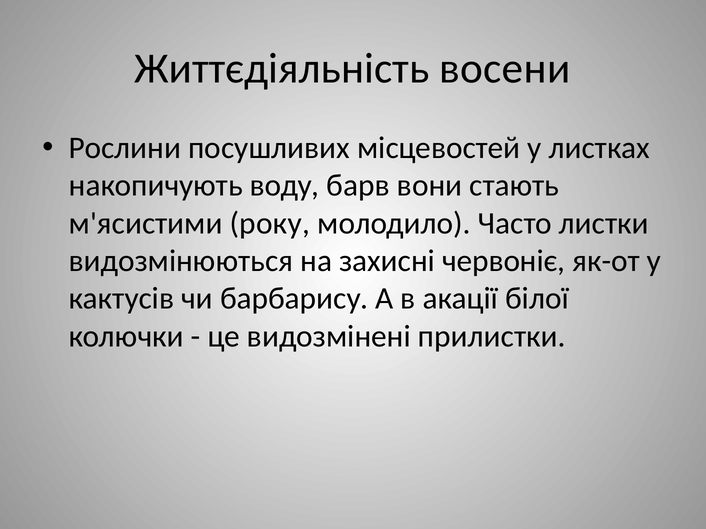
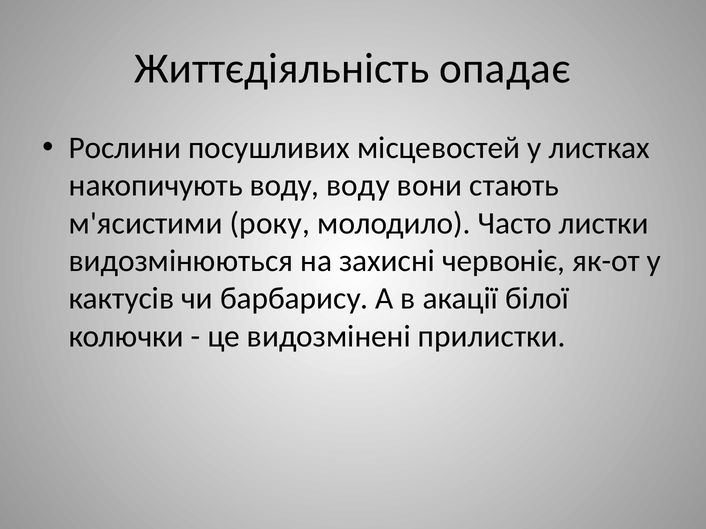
восени: восени -> опадає (505, 68)
воду барв: барв -> воду (358, 186)
